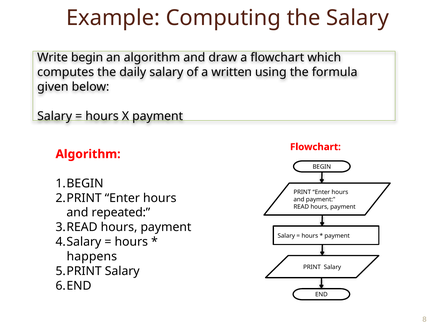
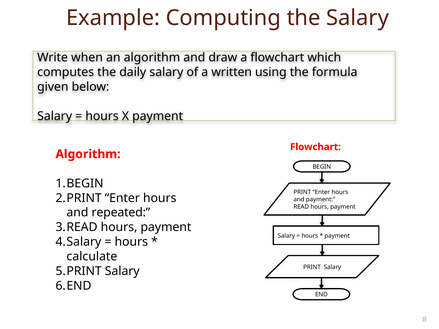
Write begin: begin -> when (87, 58)
happens: happens -> calculate (92, 257)
